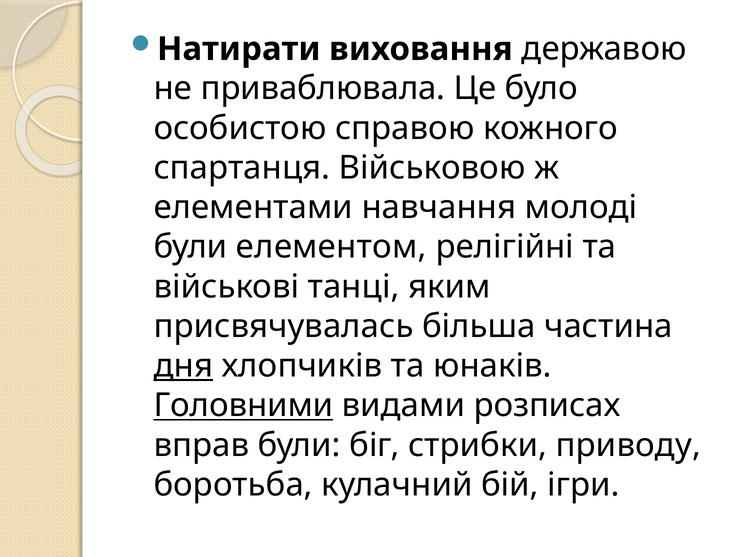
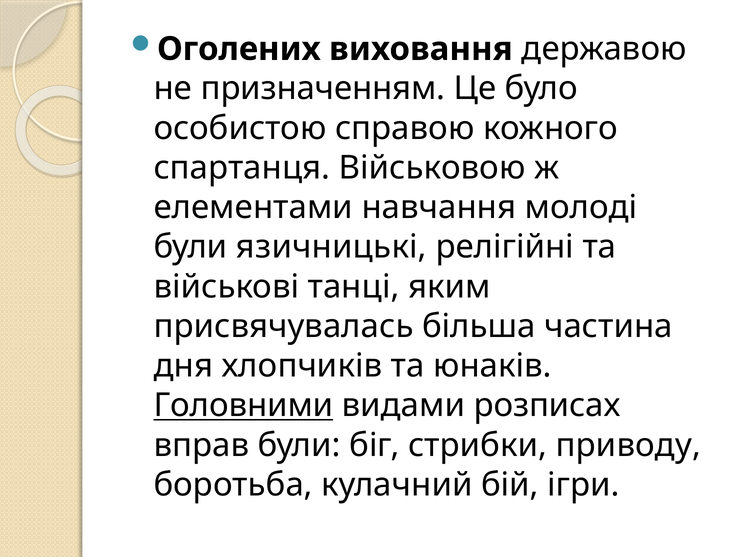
Натирати: Натирати -> Оголених (239, 49)
приваблювала: приваблювала -> призначенням (323, 89)
елементом: елементом -> язичницькі (331, 247)
дня underline: present -> none (183, 366)
